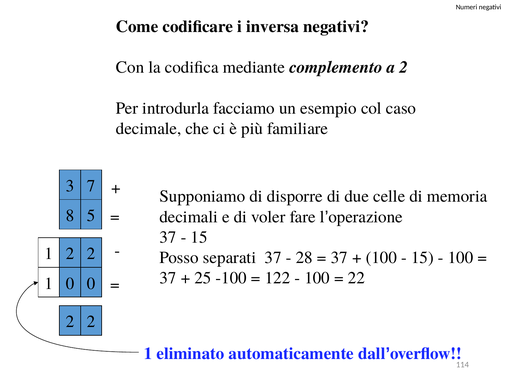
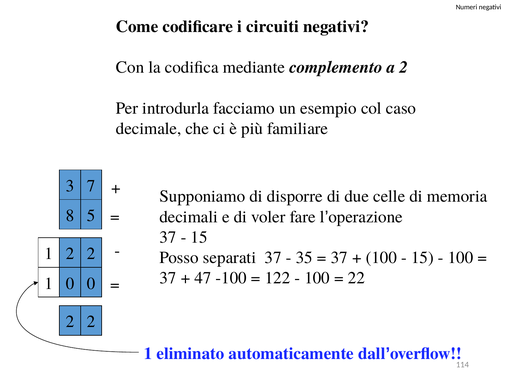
inversa: inversa -> circuiti (273, 27)
28: 28 -> 35 (304, 257)
25: 25 -> 47 (203, 278)
